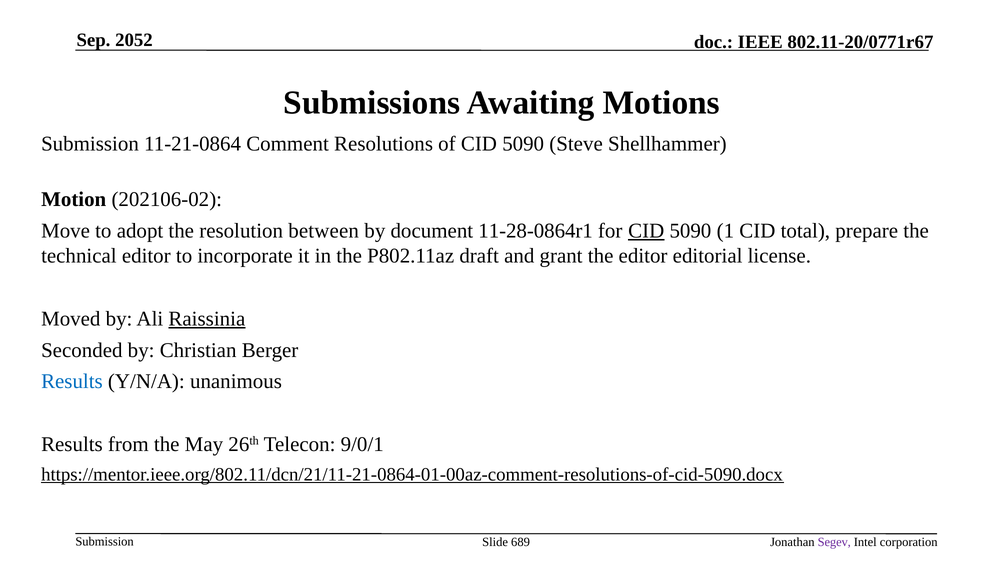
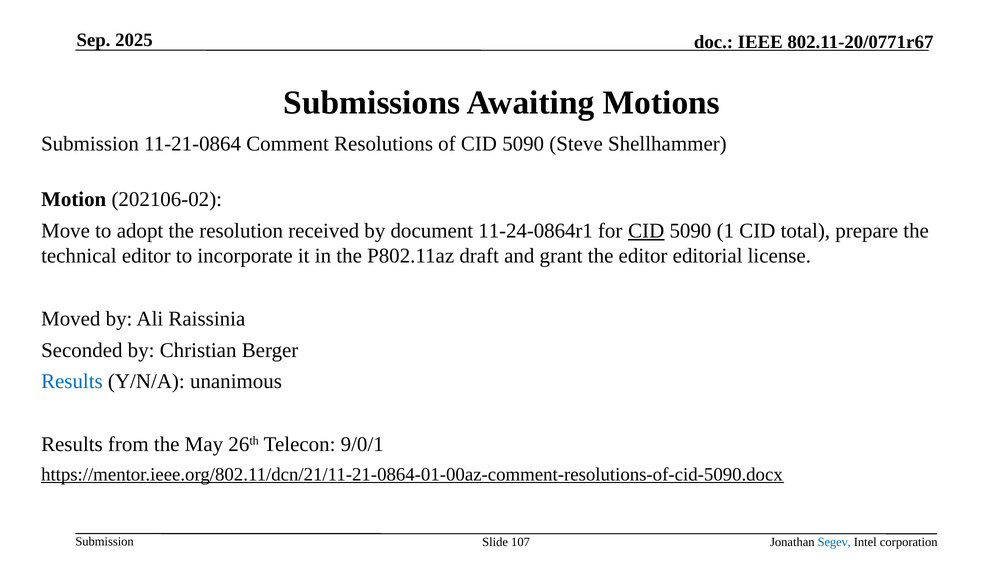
2052: 2052 -> 2025 (134, 40)
between: between -> received (324, 231)
11-28-0864r1: 11-28-0864r1 -> 11-24-0864r1 (536, 231)
Raissinia underline: present -> none (207, 319)
689: 689 -> 107 (521, 542)
Segev colour: purple -> blue (834, 542)
